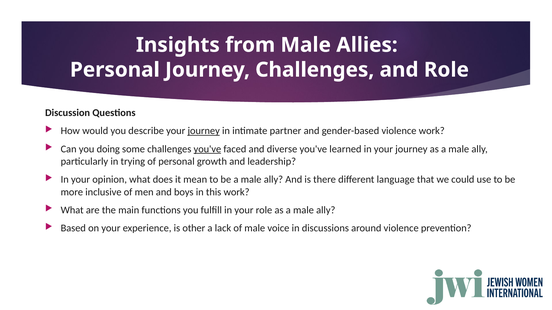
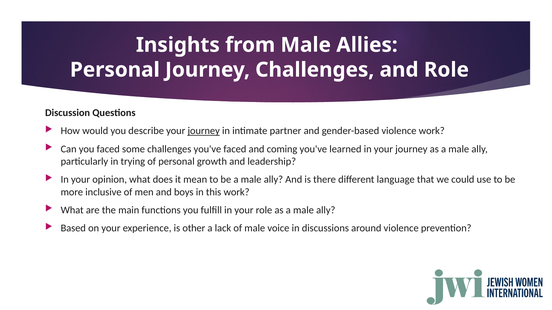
you doing: doing -> faced (108, 149)
you've underline: present -> none (207, 149)
diverse: diverse -> coming (282, 149)
